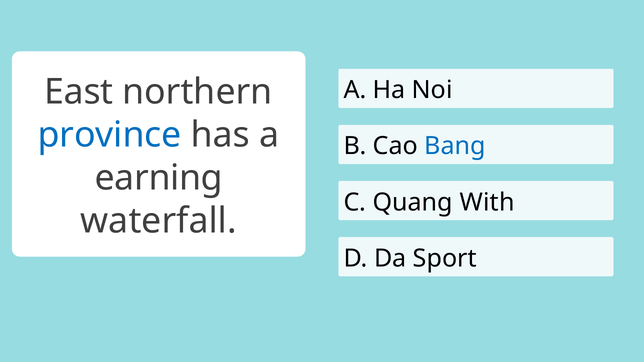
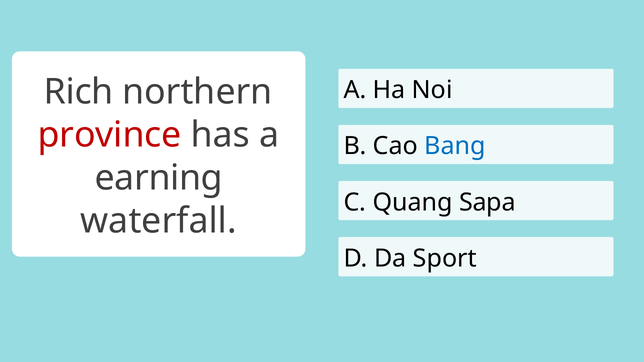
East: East -> Rich (79, 92)
province colour: blue -> red (110, 135)
With: With -> Sapa (487, 202)
